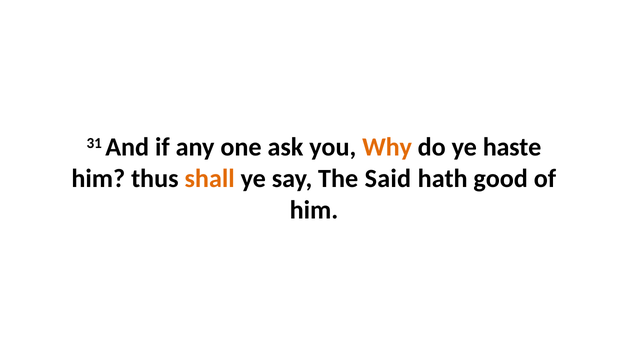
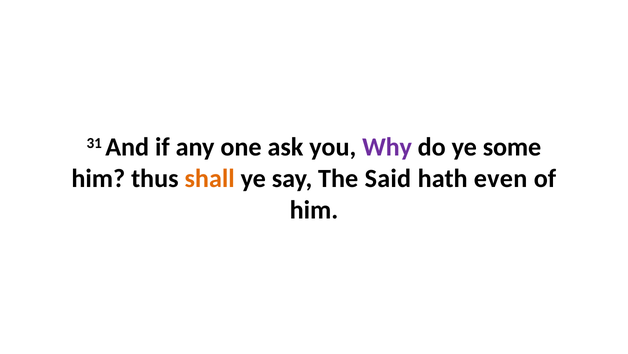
Why colour: orange -> purple (387, 147)
haste: haste -> some (512, 147)
good: good -> even (501, 178)
